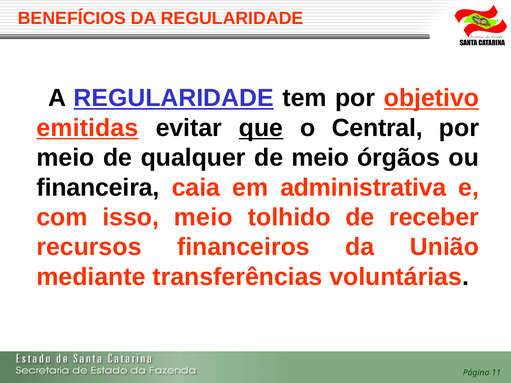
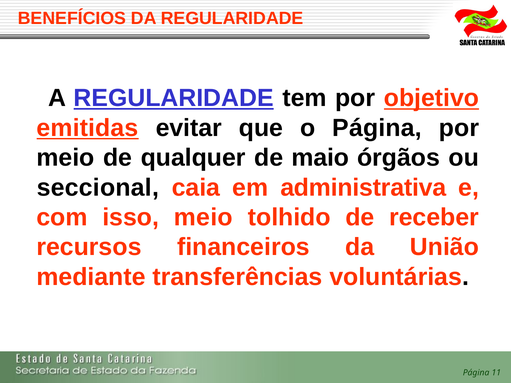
que underline: present -> none (261, 128)
o Central: Central -> Página (377, 128)
de meio: meio -> maio (320, 158)
financeira: financeira -> seccional (98, 188)
